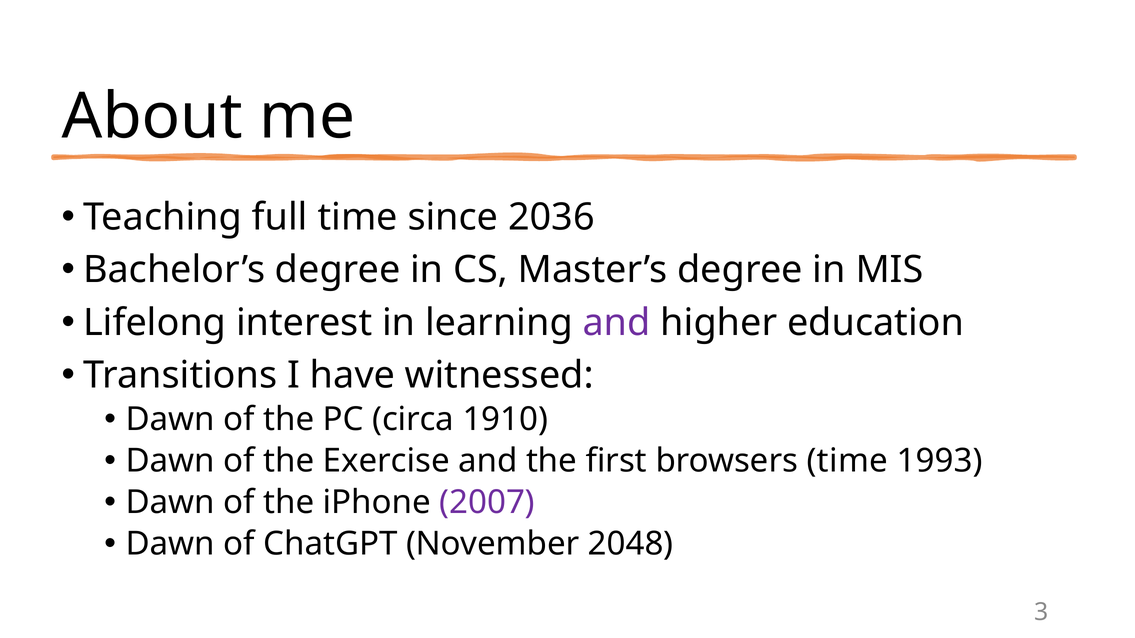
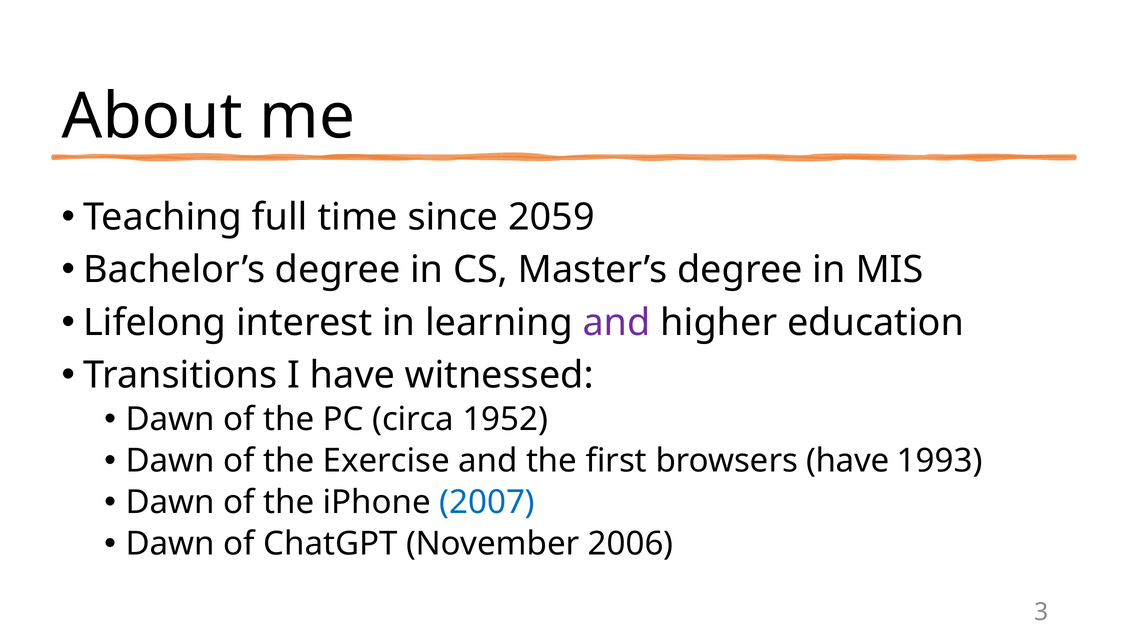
2036: 2036 -> 2059 (551, 217)
1910: 1910 -> 1952 (505, 420)
browsers time: time -> have (848, 461)
2007 colour: purple -> blue (487, 503)
2048: 2048 -> 2006 (631, 544)
